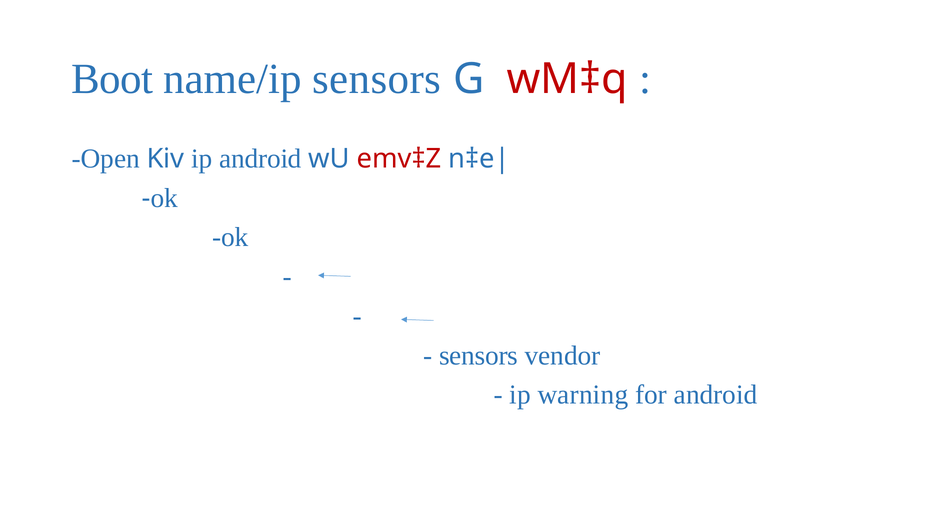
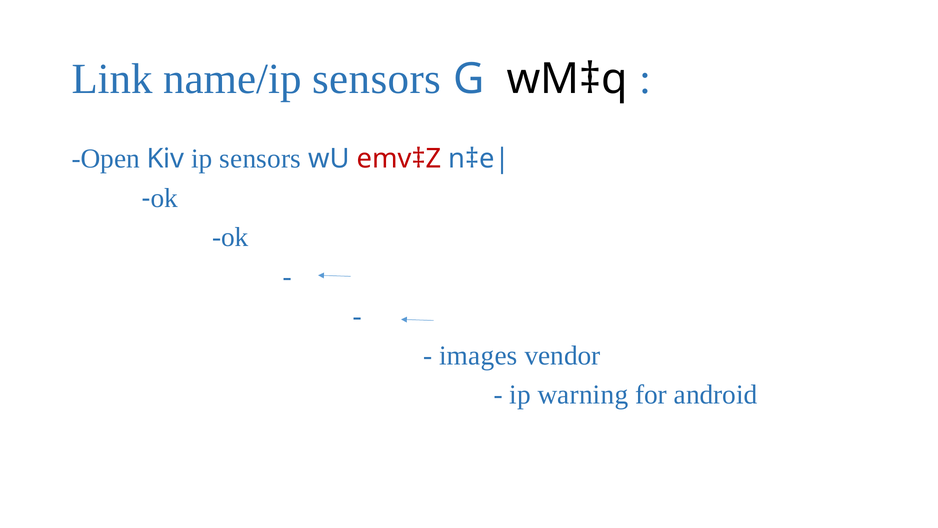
Boot: Boot -> Link (112, 79)
wM‡q colour: red -> black (567, 79)
ip android: android -> sensors (260, 159)
sensors: sensors -> images (478, 355)
